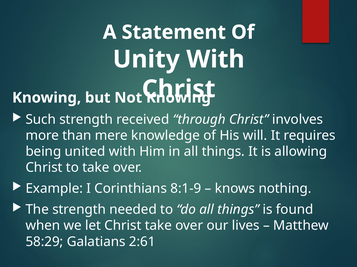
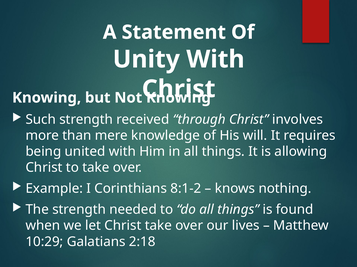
8:1-9: 8:1-9 -> 8:1-2 (186, 189)
58:29: 58:29 -> 10:29 (44, 242)
2:61: 2:61 -> 2:18 (142, 242)
